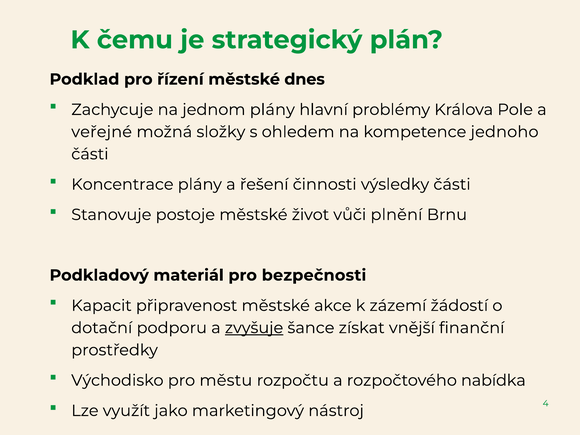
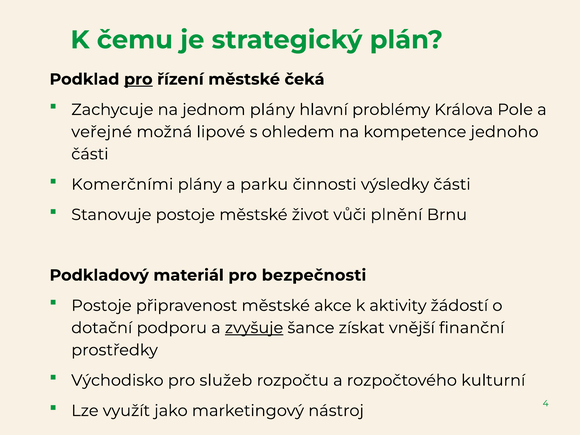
pro underline: none -> present (138, 79)
dnes: dnes -> čeká (305, 79)
složky: složky -> lipové (221, 132)
Koncentrace: Koncentrace -> Komerčními (122, 184)
řešení: řešení -> parku (264, 184)
Kapacit: Kapacit -> Postoje (101, 306)
zázemí: zázemí -> aktivity (398, 306)
městu: městu -> služeb (226, 380)
nabídka: nabídka -> kulturní (493, 380)
